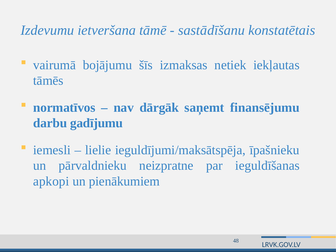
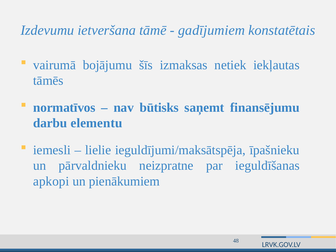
sastādīšanu: sastādīšanu -> gadījumiem (212, 30)
dārgāk: dārgāk -> būtisks (159, 107)
gadījumu: gadījumu -> elementu (96, 123)
